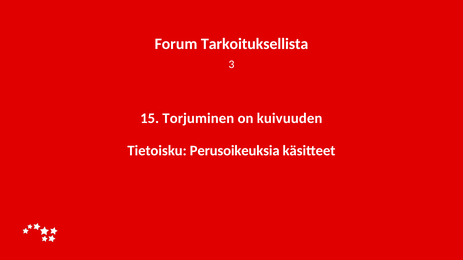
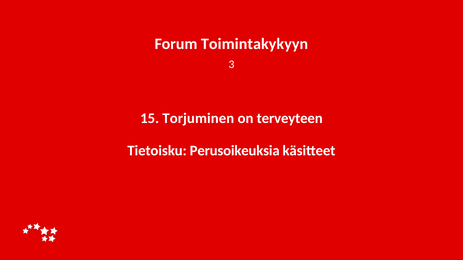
Tarkoituksellista: Tarkoituksellista -> Toimintakykyyn (255, 44)
kuivuuden: kuivuuden -> terveyteen (290, 119)
